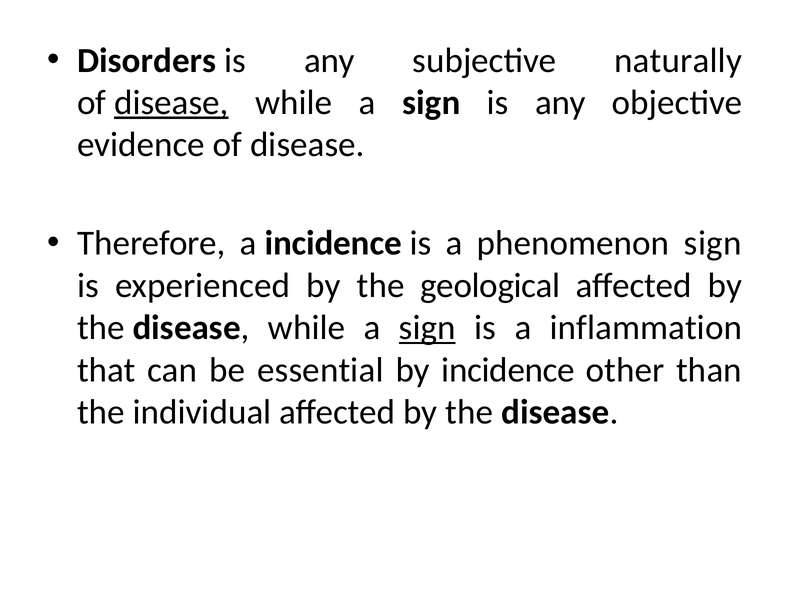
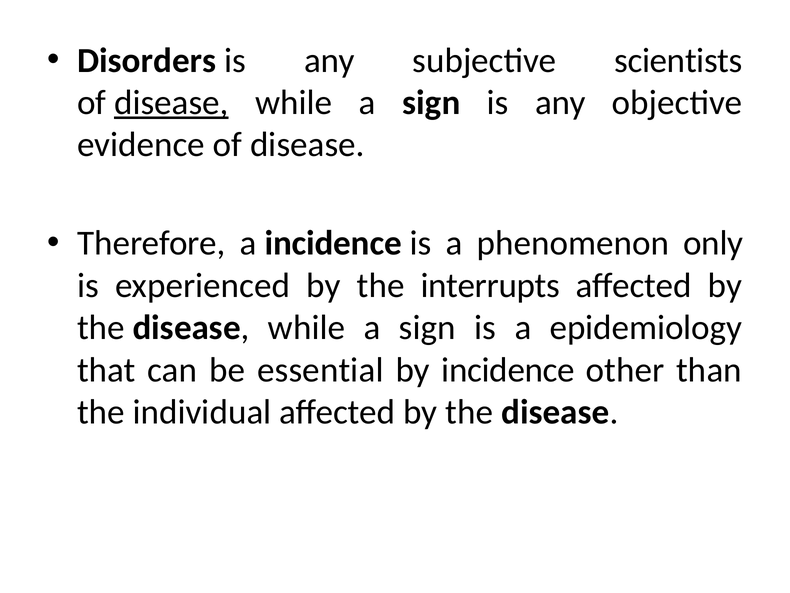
naturally: naturally -> scientists (678, 60)
phenomenon sign: sign -> only (713, 243)
geological: geological -> interrupts (490, 285)
sign underline: present -> none (427, 328)
inflammation: inflammation -> epidemiology (646, 328)
